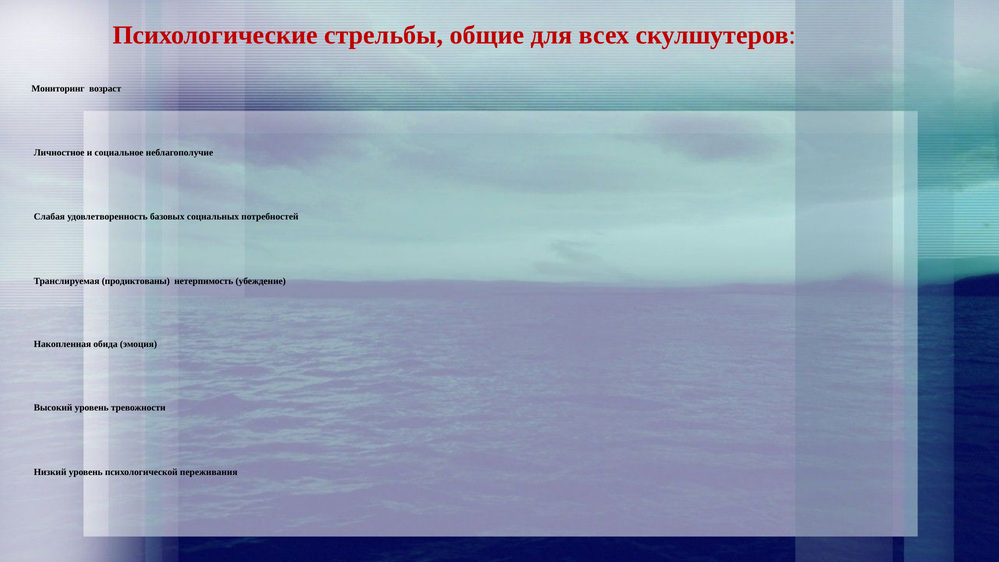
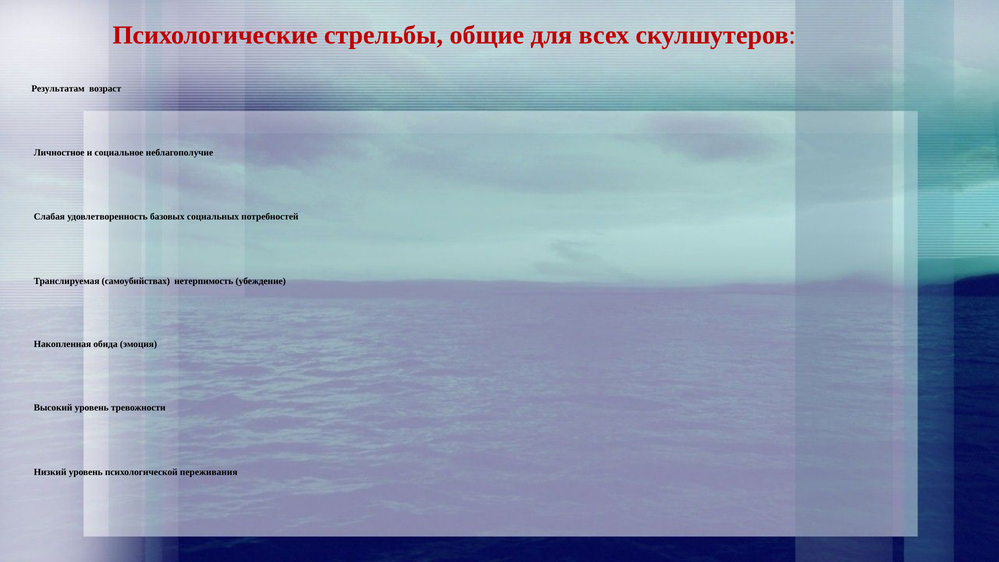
Мониторинг: Мониторинг -> Результатам (58, 88)
продиктованы: продиктованы -> самоубийствах (136, 281)
